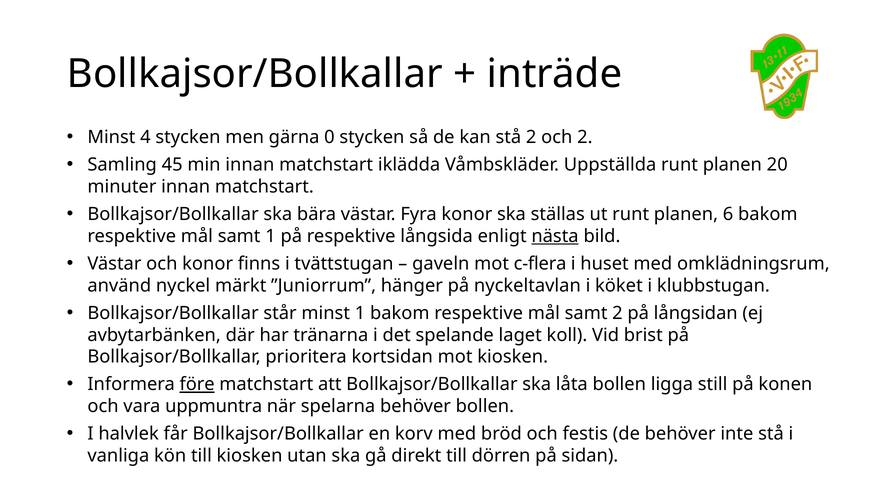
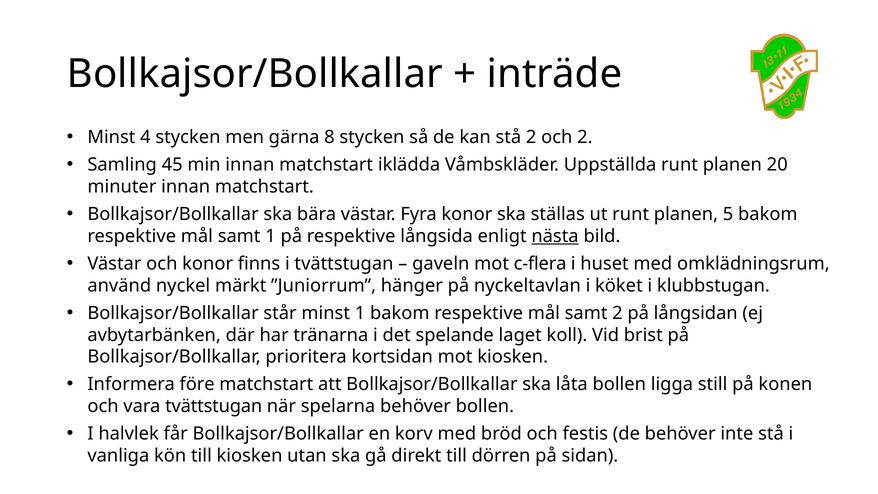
0: 0 -> 8 (329, 137)
6: 6 -> 5 (728, 214)
före underline: present -> none (197, 384)
vara uppmuntra: uppmuntra -> tvättstugan (214, 406)
